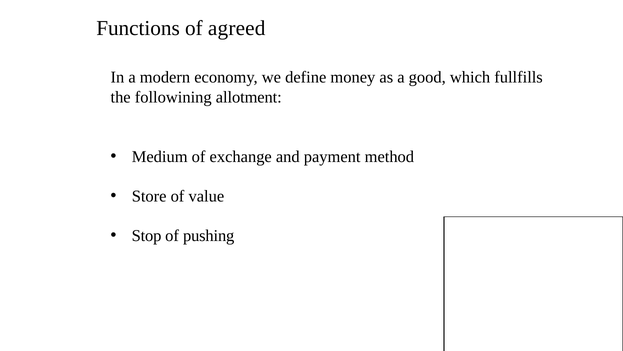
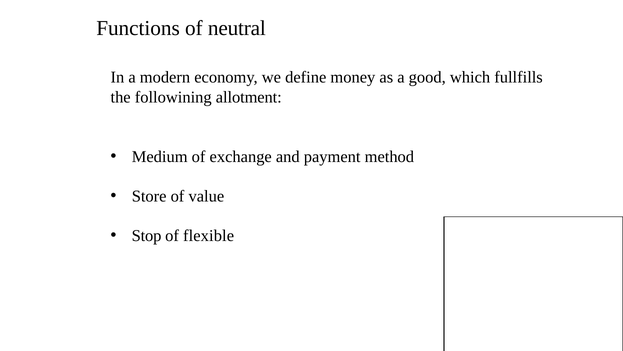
agreed: agreed -> neutral (237, 28)
pushing: pushing -> flexible (209, 235)
